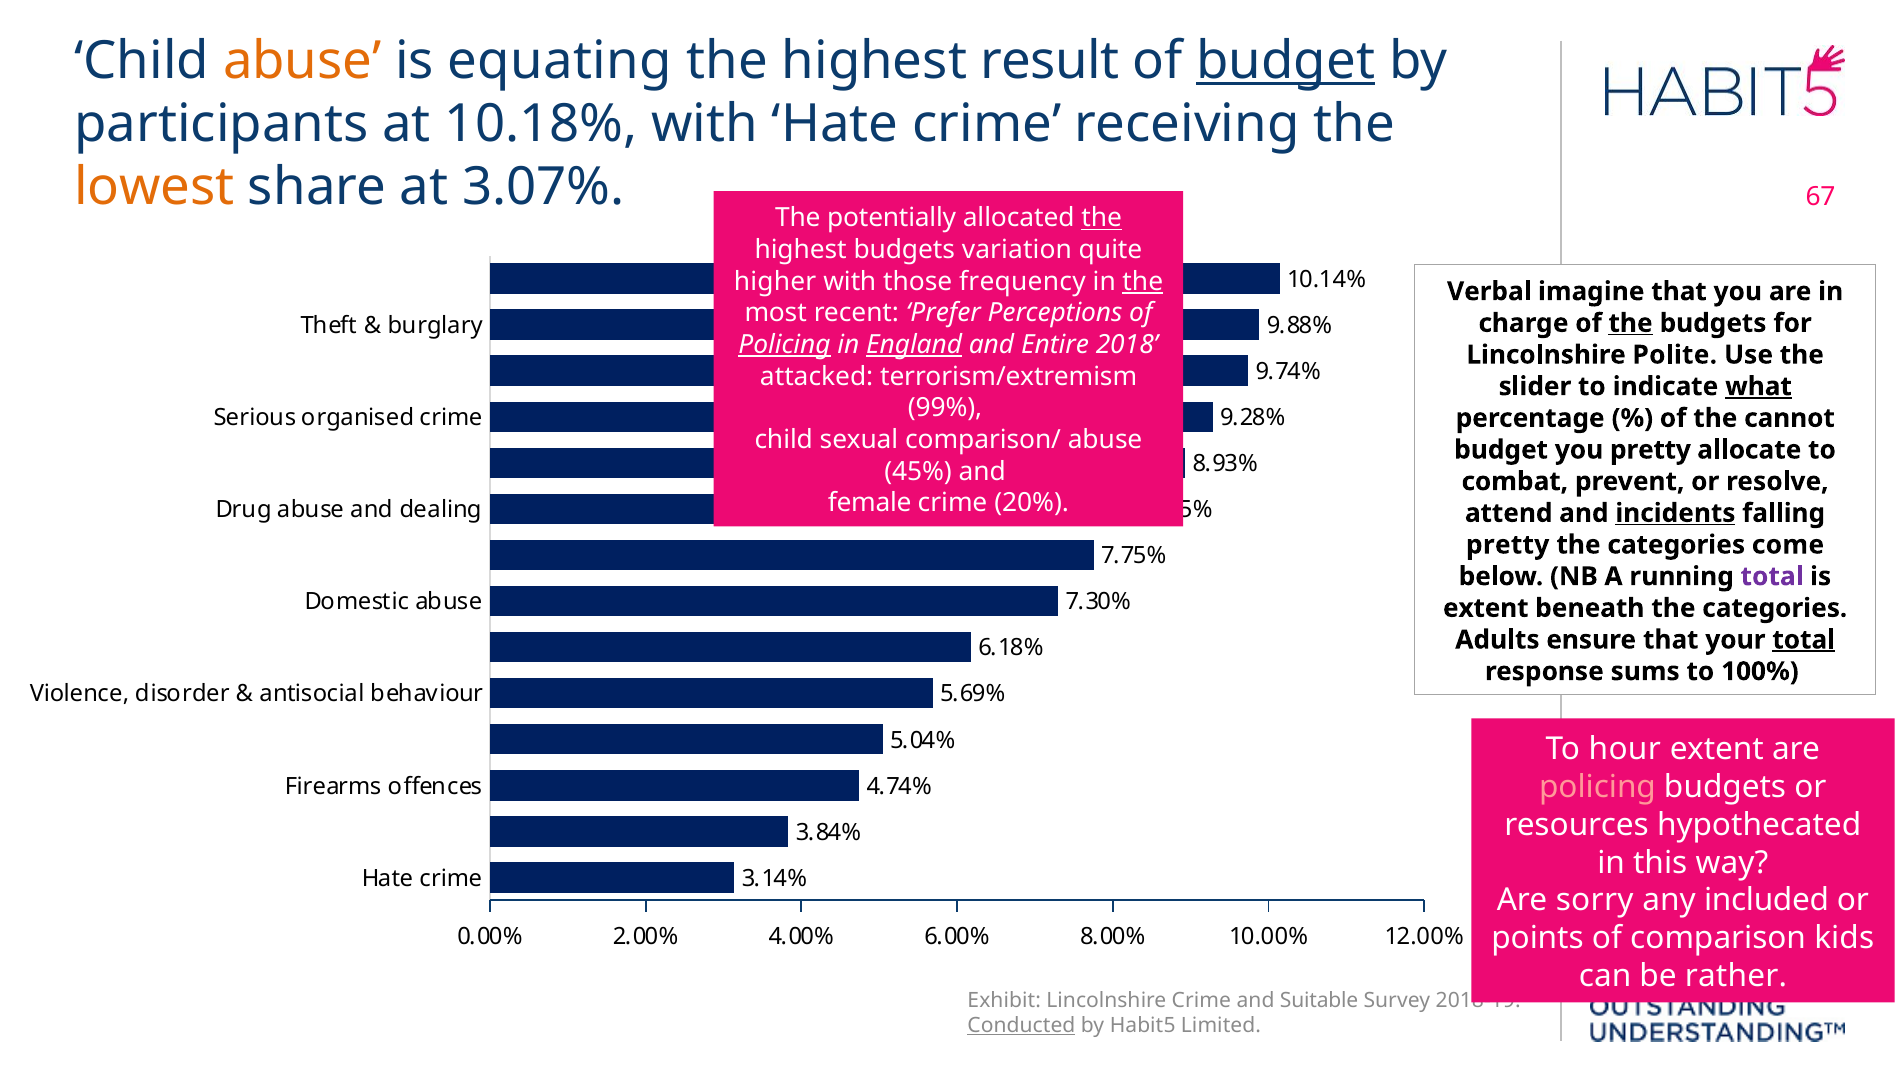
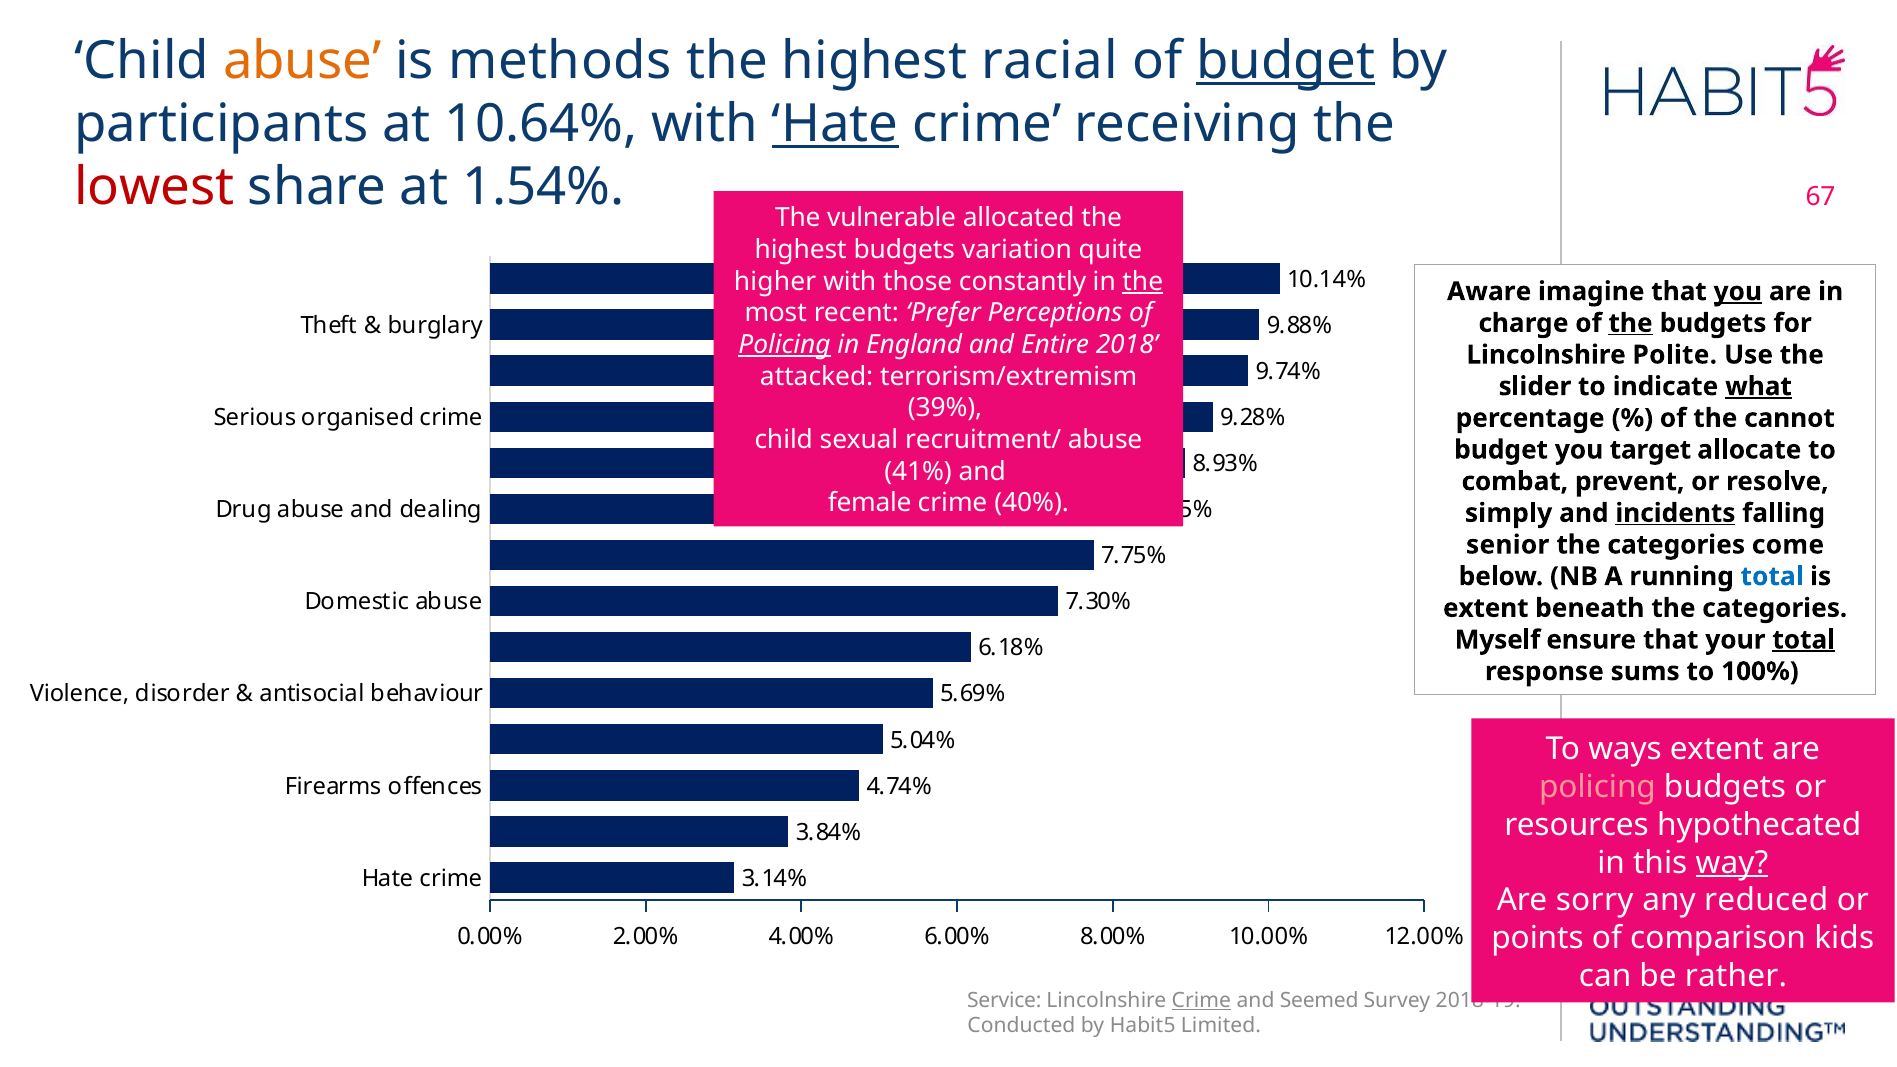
equating: equating -> methods (560, 61)
result: result -> racial (1050, 61)
10.18%: 10.18% -> 10.64% (541, 124)
Hate underline: none -> present (835, 124)
lowest colour: orange -> red (154, 187)
3.07%: 3.07% -> 1.54% (544, 187)
potentially: potentially -> vulnerable (892, 218)
the underline: present -> none (1102, 218)
frequency: frequency -> constantly (1023, 282)
Verbal: Verbal -> Aware (1489, 292)
you underline: none -> present (1738, 292)
England underline: present -> none (914, 345)
99%: 99% -> 39% (945, 408)
comparison/: comparison/ -> recruitment/ (983, 440)
you pretty: pretty -> target (1650, 450)
45%: 45% -> 41% (918, 472)
20%: 20% -> 40% (1032, 503)
attend: attend -> simply (1509, 513)
pretty: pretty -> senior (1508, 545)
total colour: purple -> blue (1772, 577)
Adults: Adults -> Myself (1498, 640)
hour: hour -> ways (1625, 749)
way underline: none -> present (1732, 863)
included: included -> reduced (1766, 901)
Exhibit: Exhibit -> Service (1004, 1000)
Crime underline: none -> present (1201, 1000)
Suitable: Suitable -> Seemed (1319, 1000)
Conducted underline: present -> none (1021, 1026)
